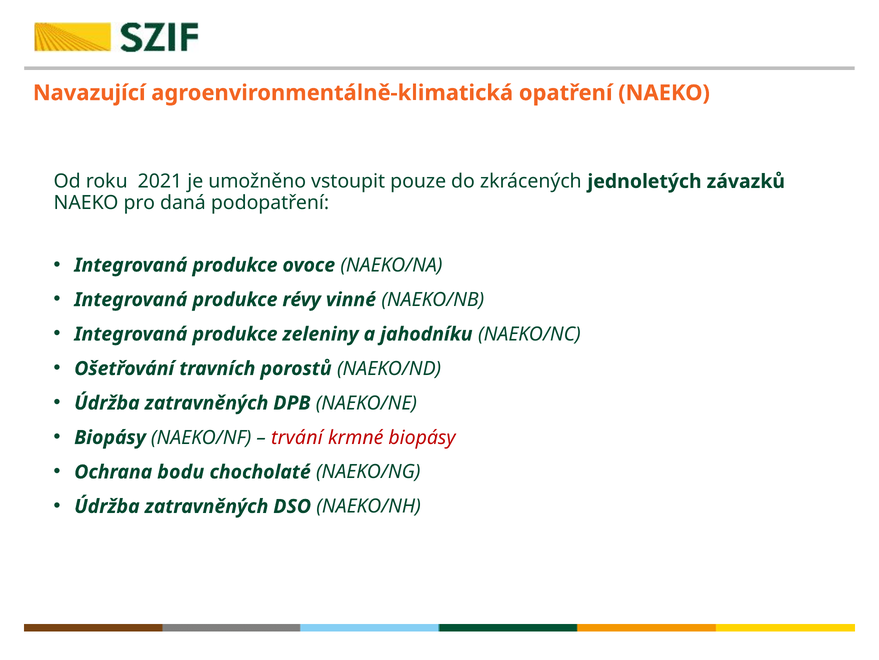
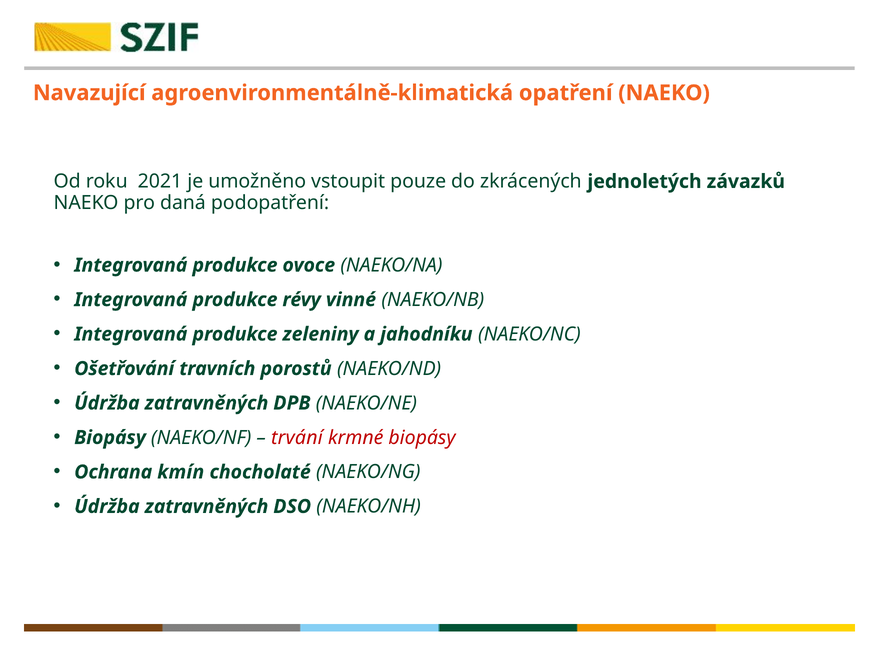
bodu: bodu -> kmín (181, 472)
